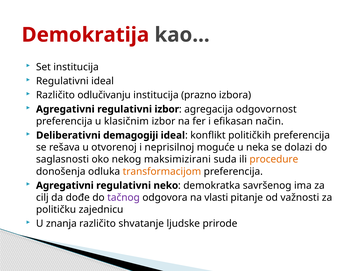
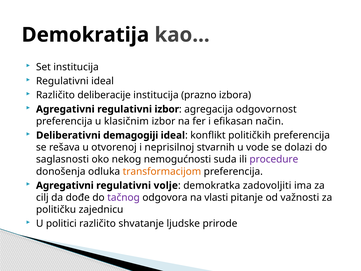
Demokratija colour: red -> black (85, 35)
odlučivanju: odlučivanju -> deliberacije (104, 95)
moguće: moguće -> stvarnih (216, 147)
neka: neka -> vode (257, 147)
maksimizirani: maksimizirani -> nemogućnosti (177, 159)
procedure colour: orange -> purple (274, 159)
neko: neko -> volje (166, 185)
savršenog: savršenog -> zadovoljiti (267, 185)
znanja: znanja -> politici (61, 223)
